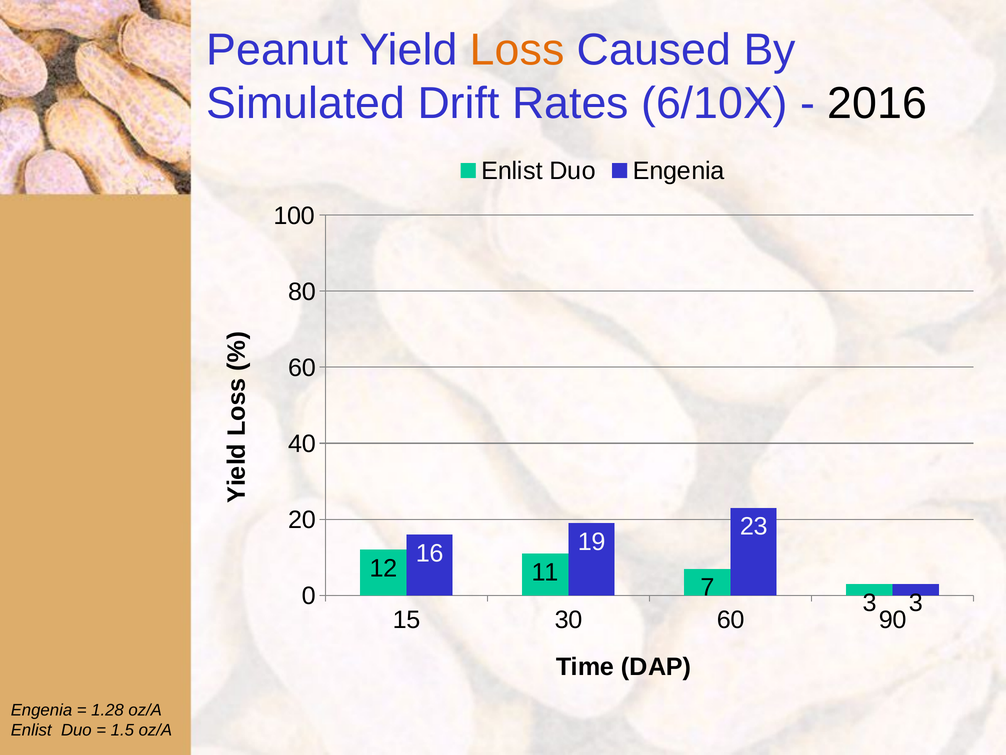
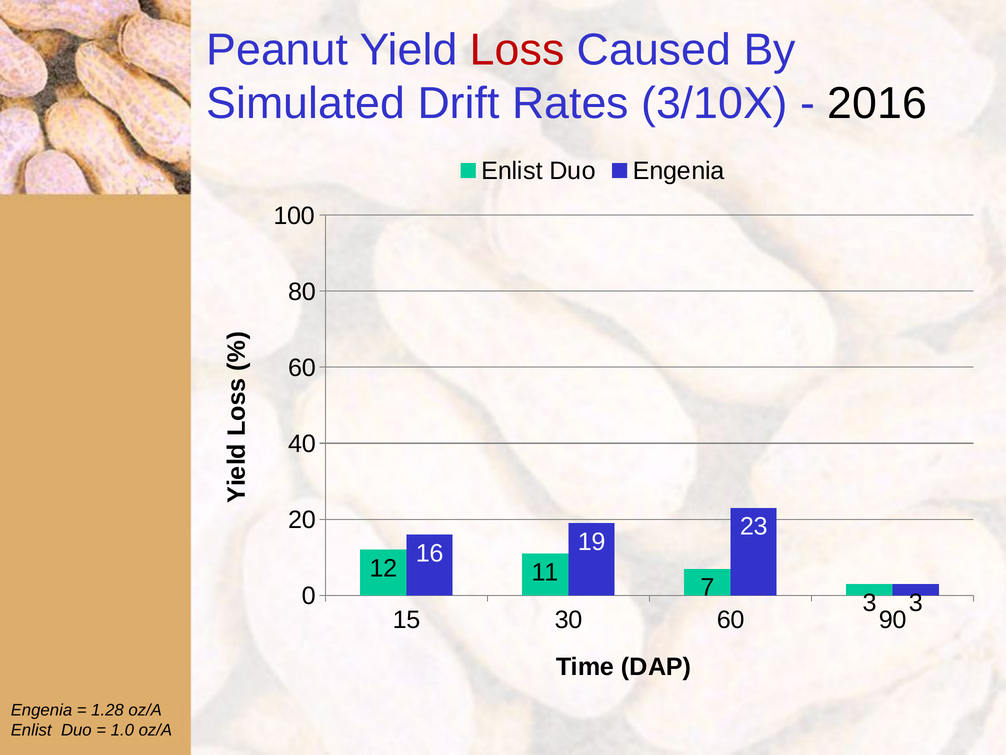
Loss colour: orange -> red (517, 50)
6/10X: 6/10X -> 3/10X (714, 103)
1.5: 1.5 -> 1.0 (122, 730)
